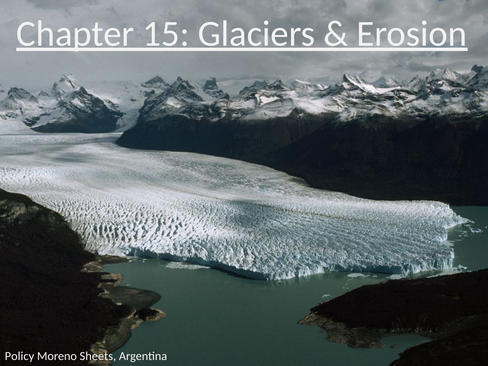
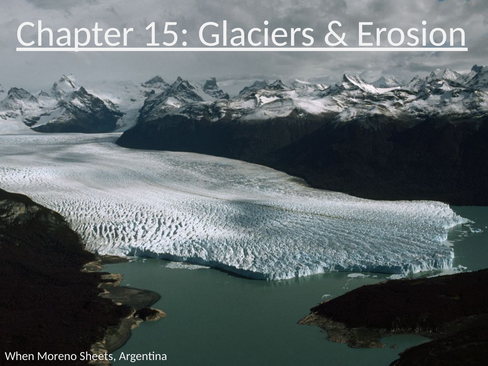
Policy: Policy -> When (20, 356)
